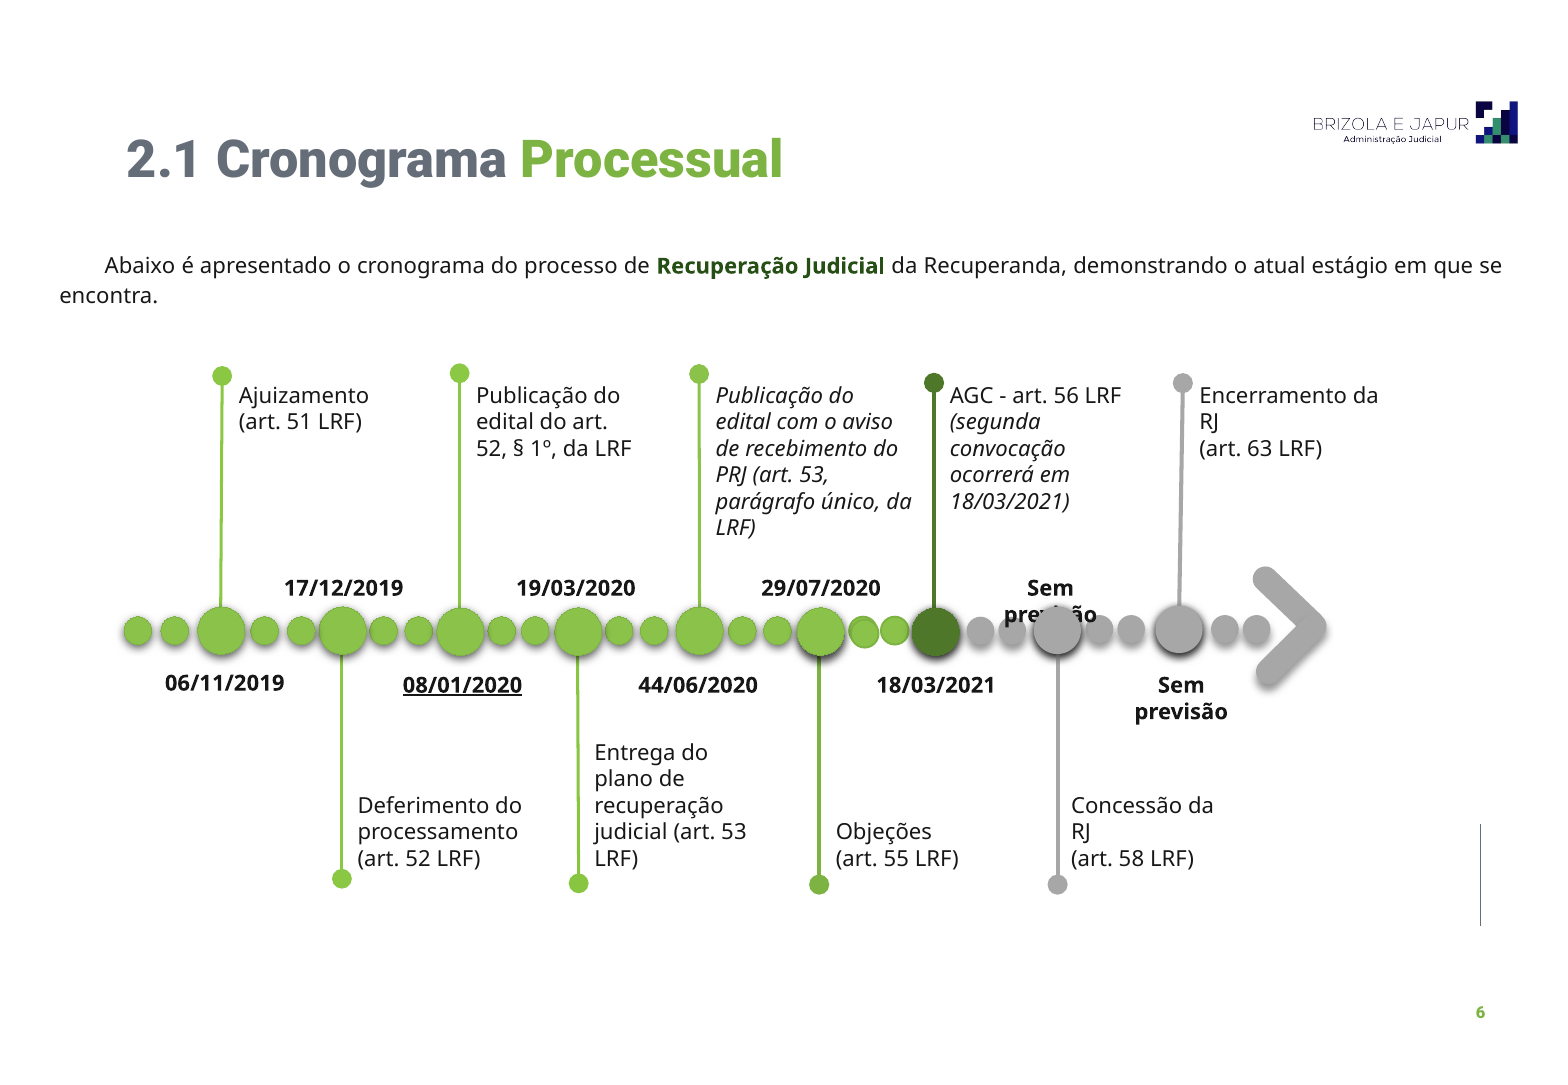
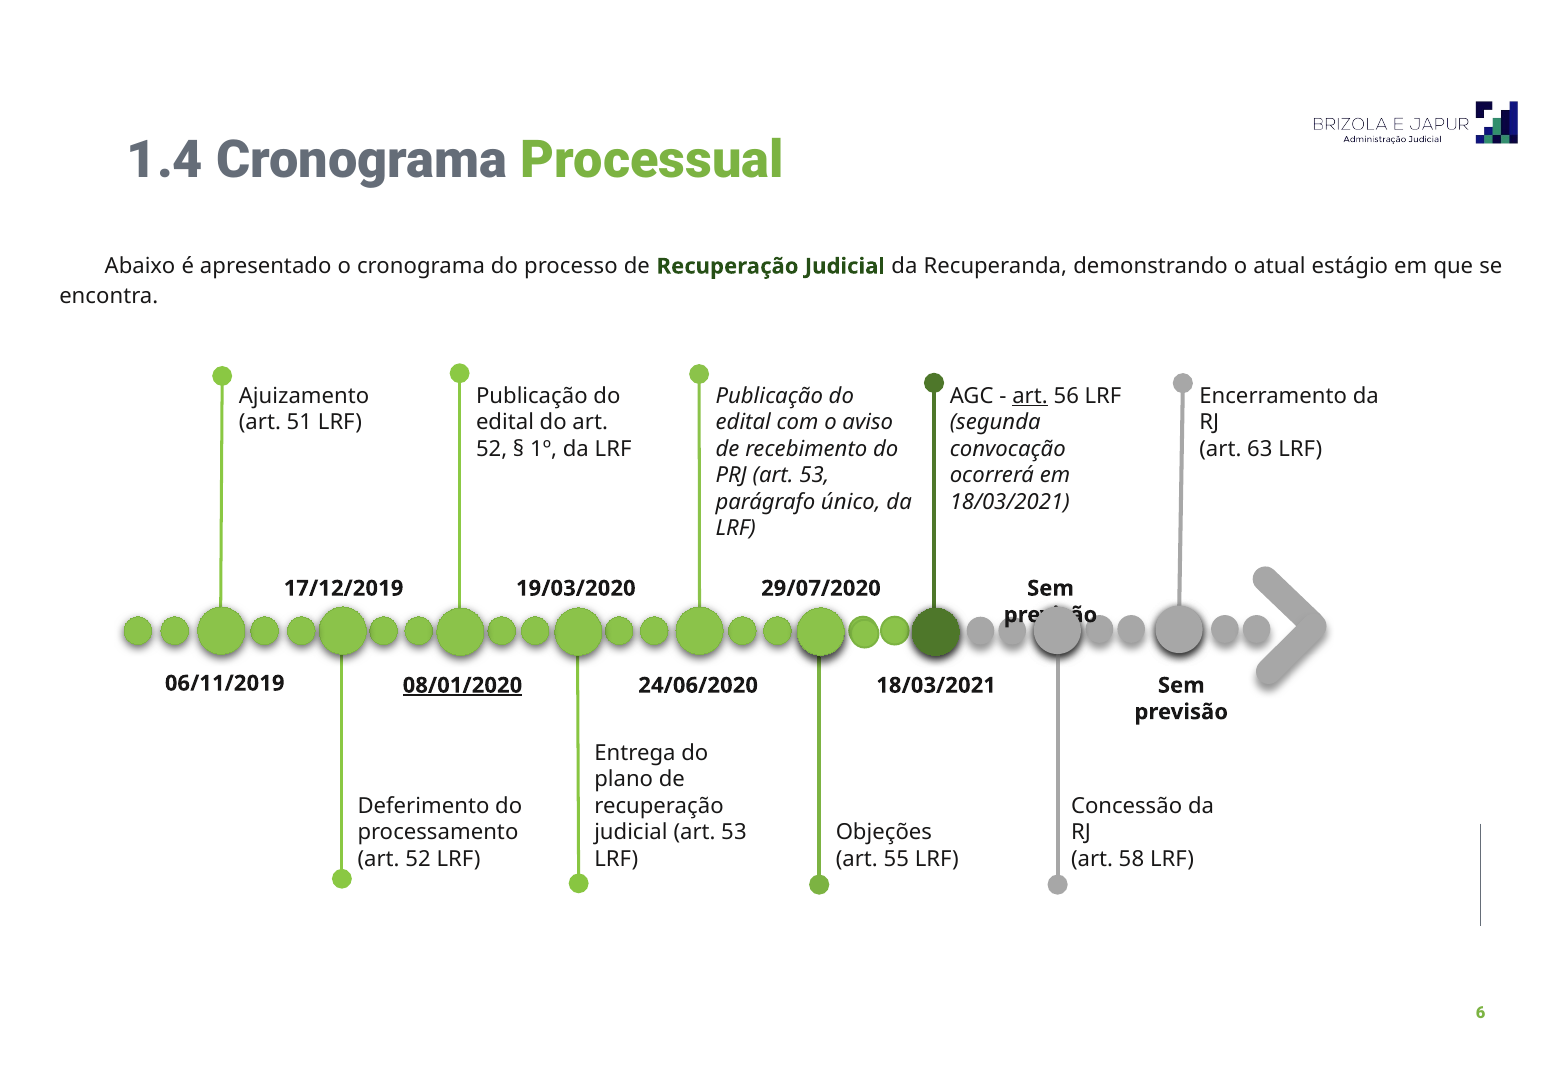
2.1: 2.1 -> 1.4 (165, 160)
art underline: none -> present (1030, 396)
44/06/2020: 44/06/2020 -> 24/06/2020 (698, 686)
